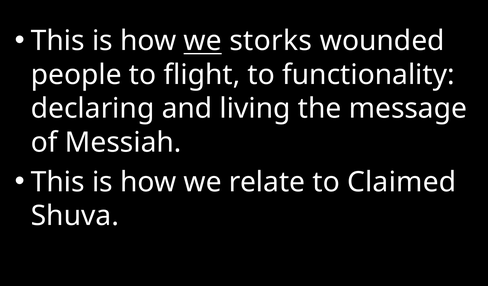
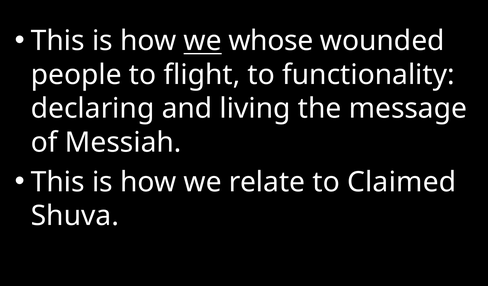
storks: storks -> whose (271, 41)
